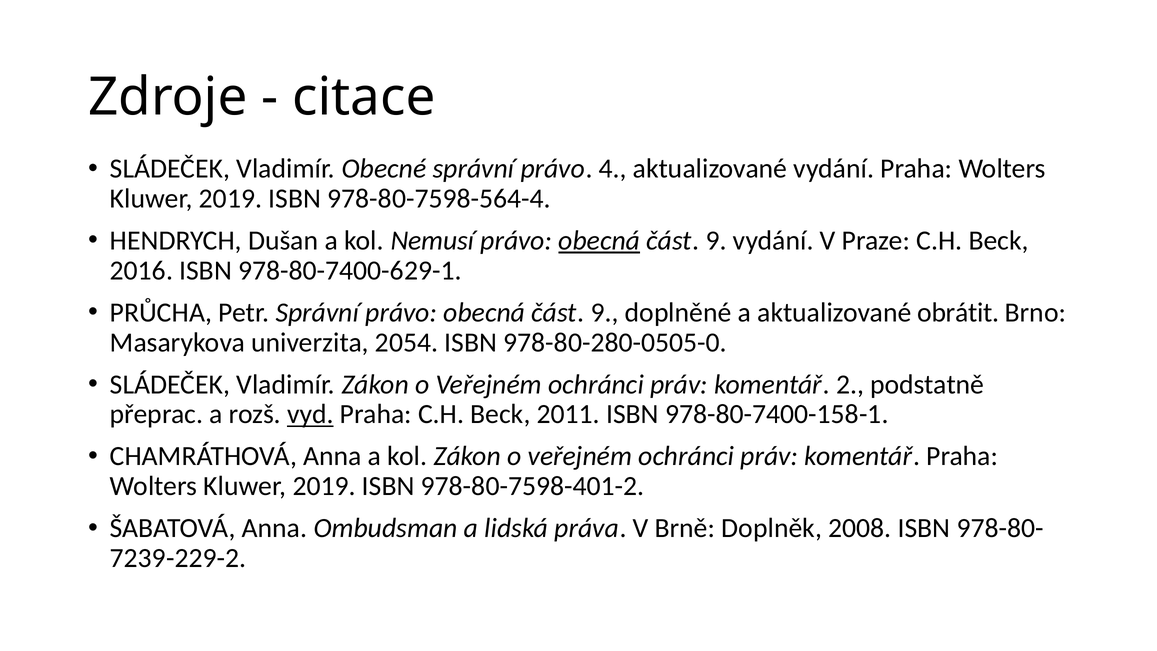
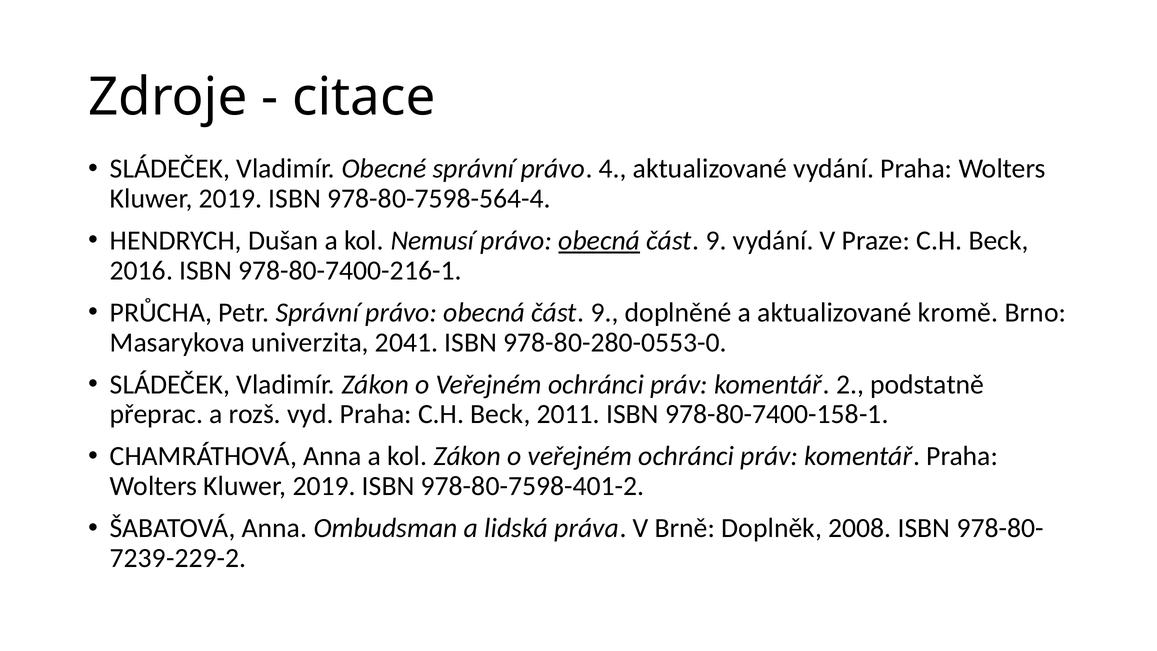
978-80-7400-629-1: 978-80-7400-629-1 -> 978-80-7400-216-1 (350, 270)
obrátit: obrátit -> kromě (958, 312)
2054: 2054 -> 2041 (407, 342)
978-80-280-0505-0: 978-80-280-0505-0 -> 978-80-280-0553-0 (615, 342)
vyd underline: present -> none (310, 414)
